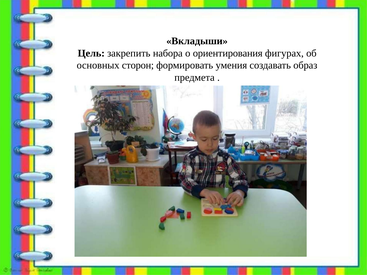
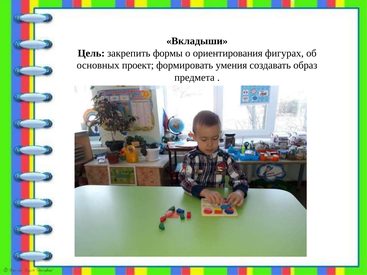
набора: набора -> формы (168, 53)
сторон: сторон -> проект (138, 65)
